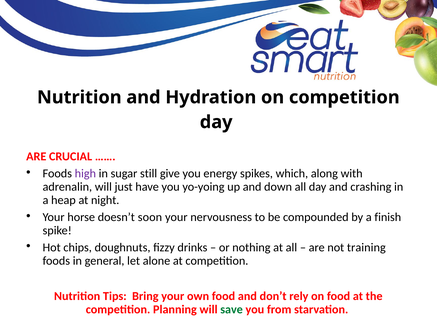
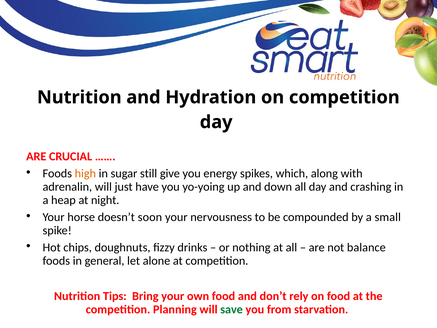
high colour: purple -> orange (85, 173)
finish: finish -> small (388, 217)
training: training -> balance (366, 247)
